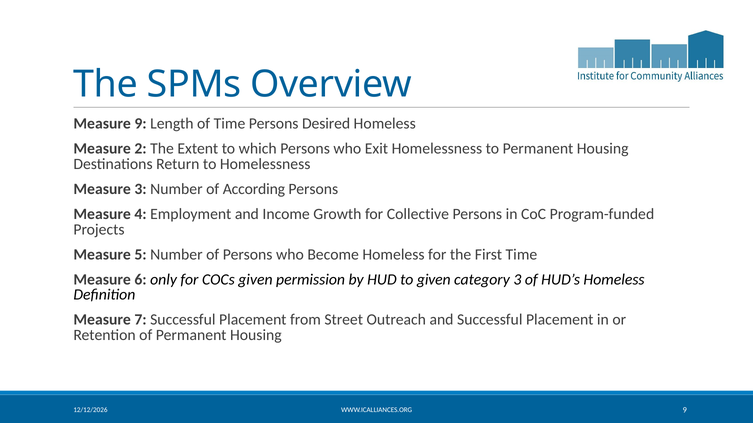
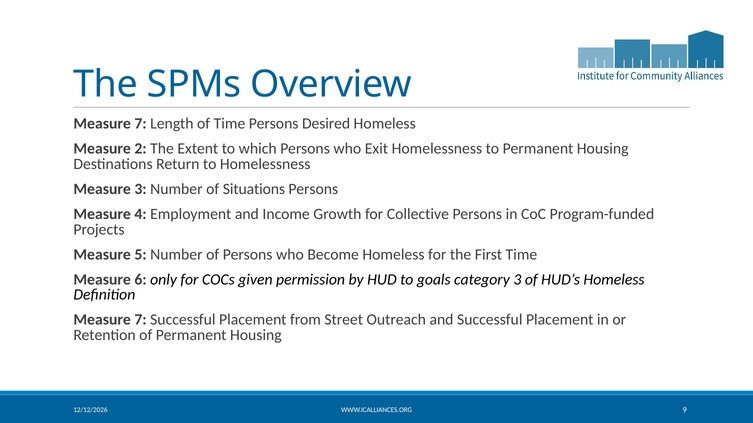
9: 9 -> 7 (141, 124)
According: According -> Situations (254, 189)
to given: given -> goals (434, 280)
